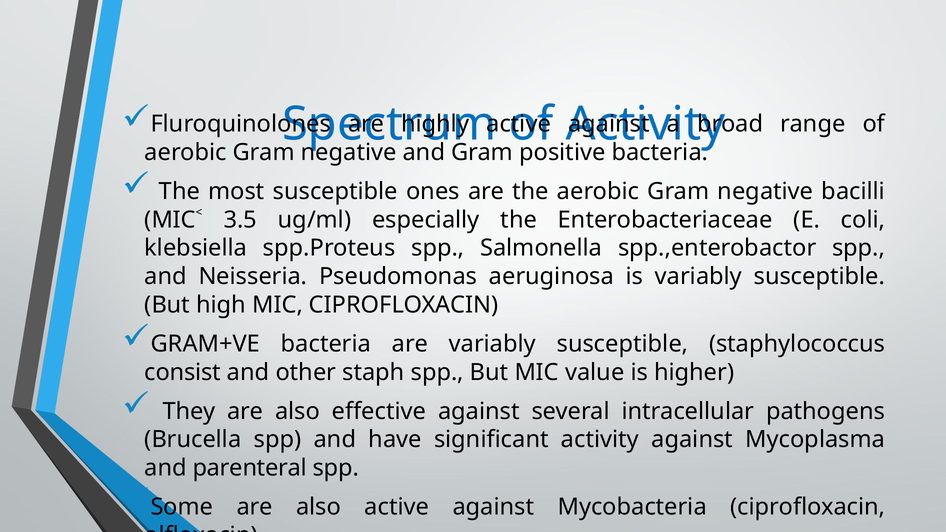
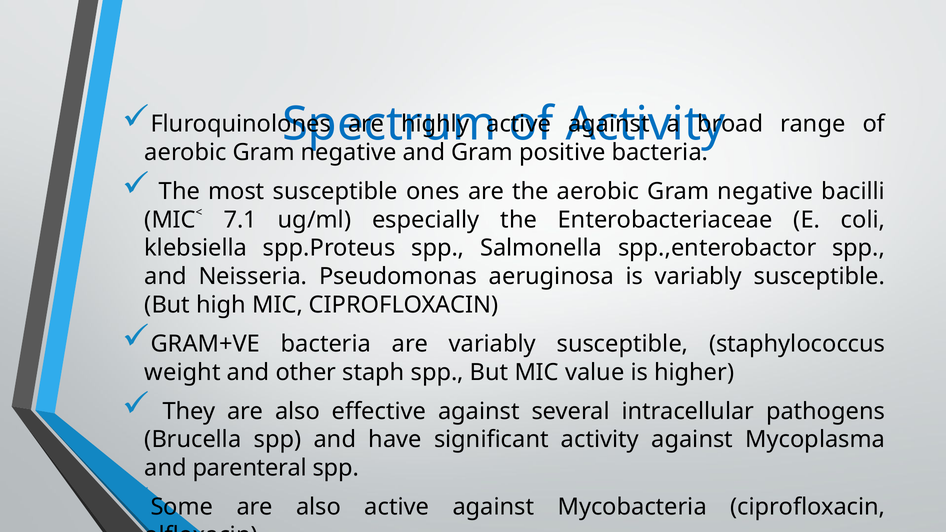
3.5: 3.5 -> 7.1 (240, 220)
consist: consist -> weight (183, 372)
